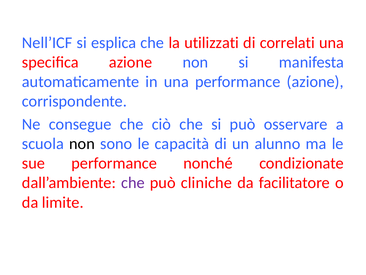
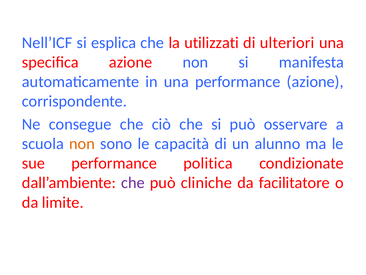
correlati: correlati -> ulteriori (287, 43)
non colour: black -> orange (82, 143)
nonché: nonché -> politica (208, 163)
